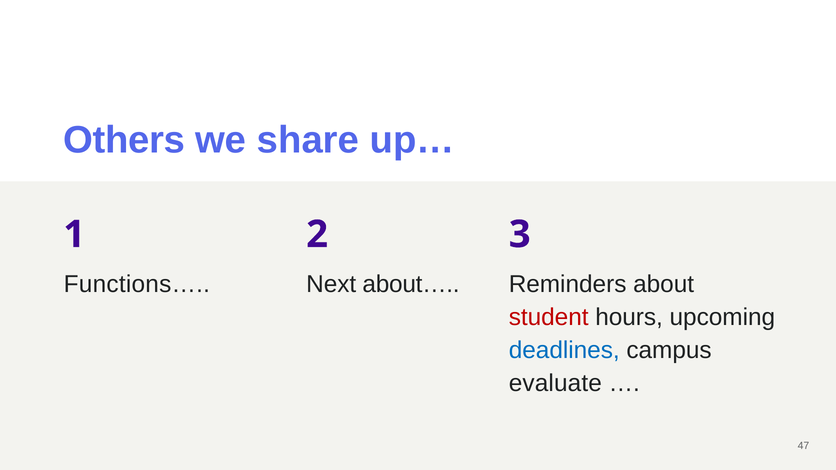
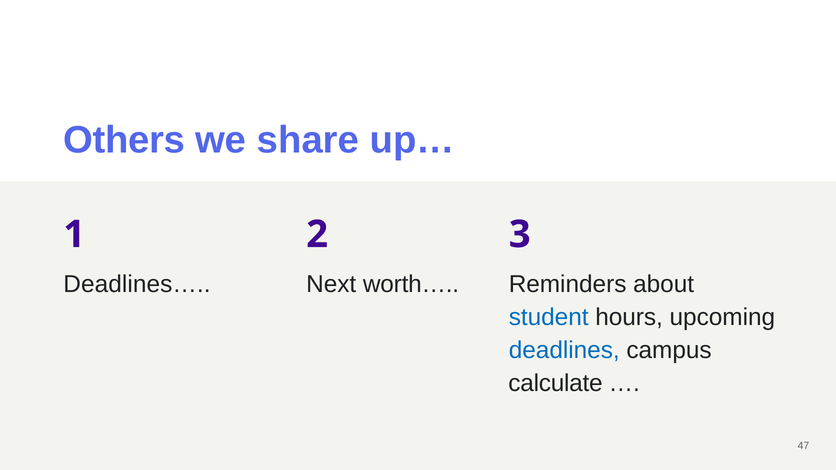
Functions…: Functions… -> Deadlines… (137, 285)
about…: about… -> worth… (411, 285)
student colour: red -> blue (549, 318)
evaluate: evaluate -> calculate (555, 383)
